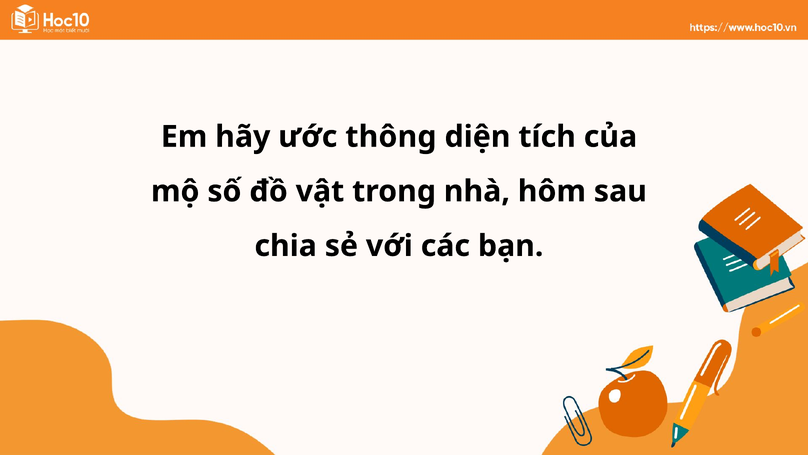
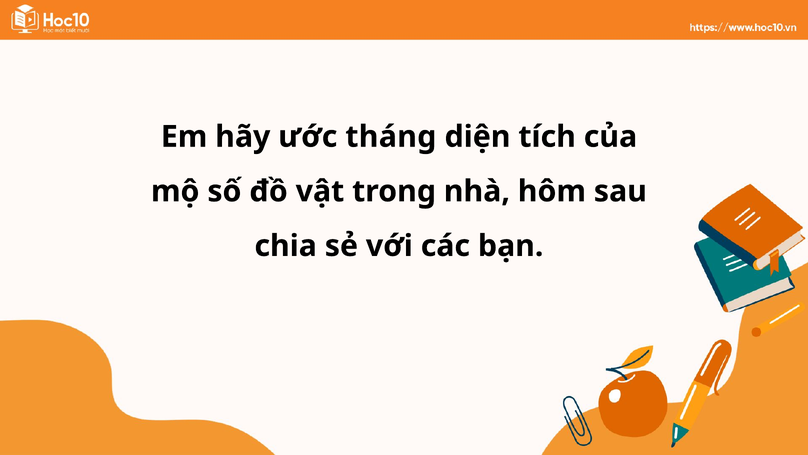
thông: thông -> tháng (391, 137)
